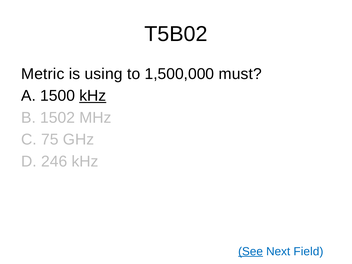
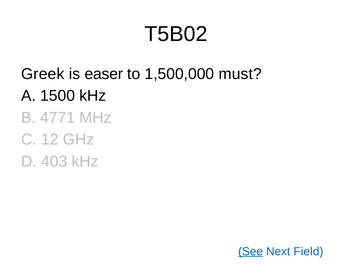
Metric: Metric -> Greek (43, 74)
using: using -> easer (104, 74)
kHz underline: present -> none (93, 96)
1502: 1502 -> 4771 (58, 118)
75: 75 -> 12 (50, 140)
246: 246 -> 403 (54, 161)
